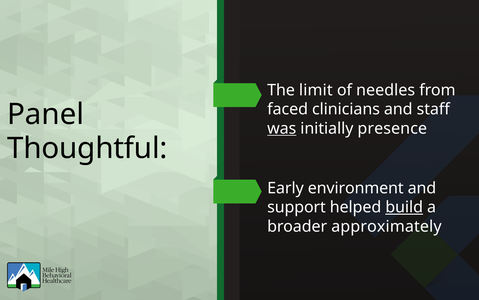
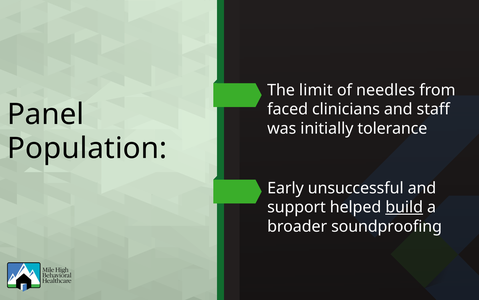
was underline: present -> none (282, 128)
presence: presence -> tolerance (392, 128)
Thoughtful: Thoughtful -> Population (87, 148)
environment: environment -> unsuccessful (356, 188)
approximately: approximately -> soundproofing (387, 226)
